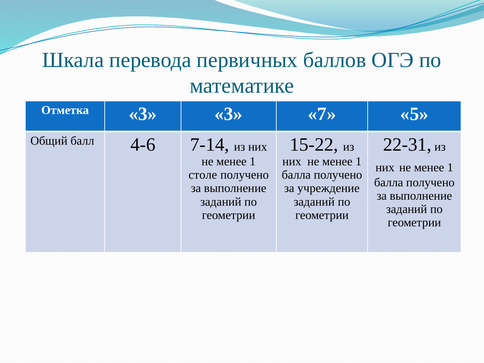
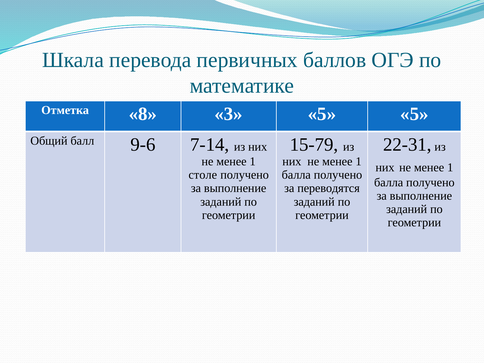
Отметка 3: 3 -> 8 (143, 114)
3 7: 7 -> 5 (322, 114)
4-6: 4-6 -> 9-6 (143, 144)
15-22: 15-22 -> 15-79 (314, 144)
учреждение: учреждение -> переводятся (329, 188)
